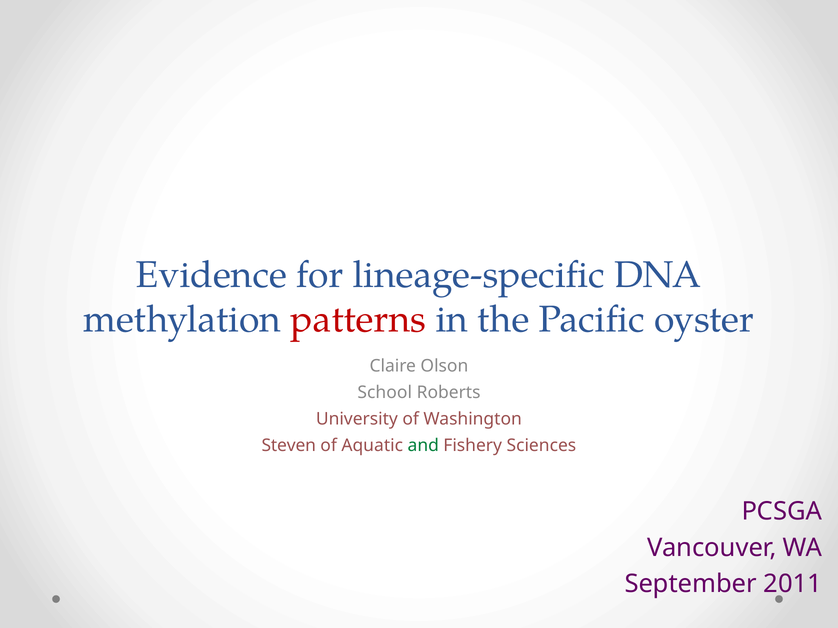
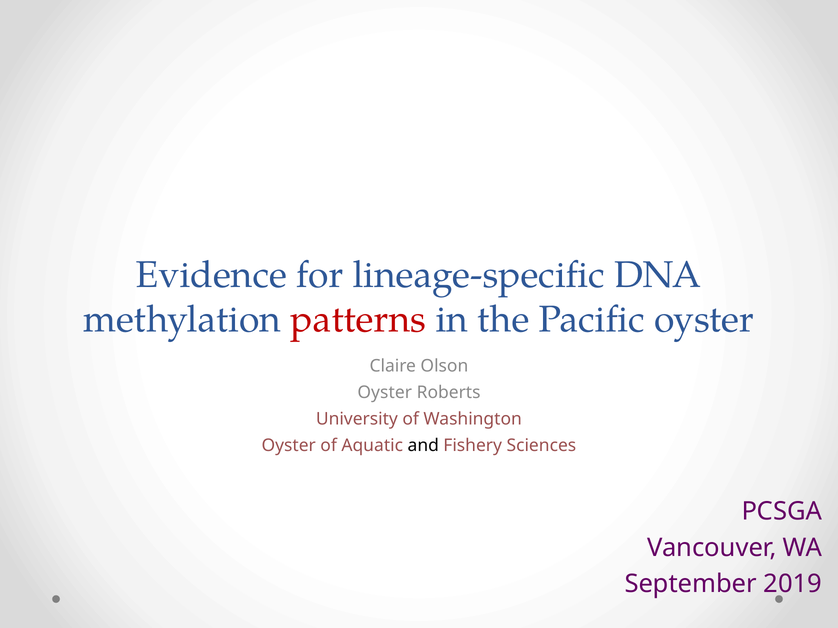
School: School -> Oyster (385, 393)
Steven: Steven -> Oyster (289, 446)
and colour: green -> black (423, 446)
2011: 2011 -> 2019 (793, 585)
